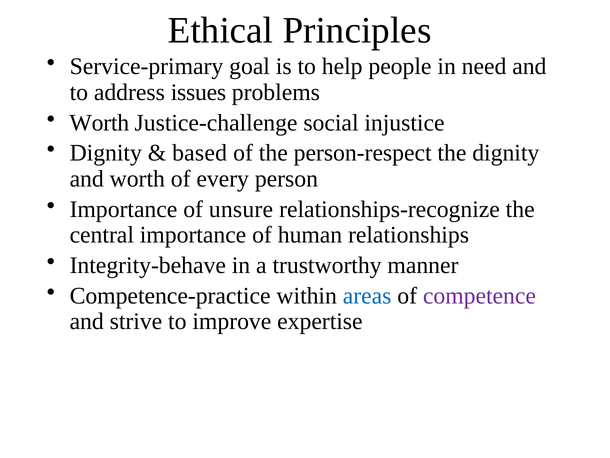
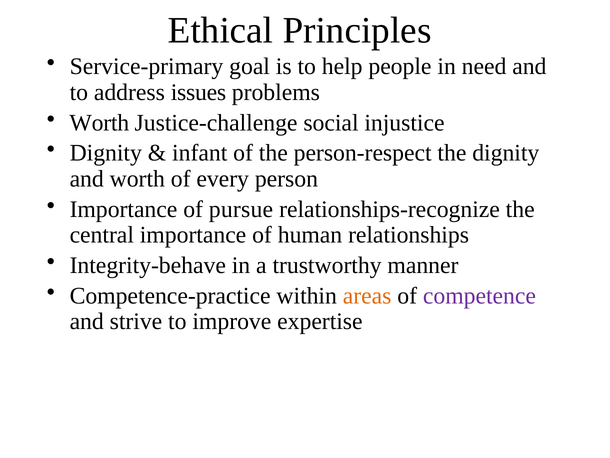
based: based -> infant (200, 153)
unsure: unsure -> pursue (241, 209)
areas colour: blue -> orange (367, 295)
